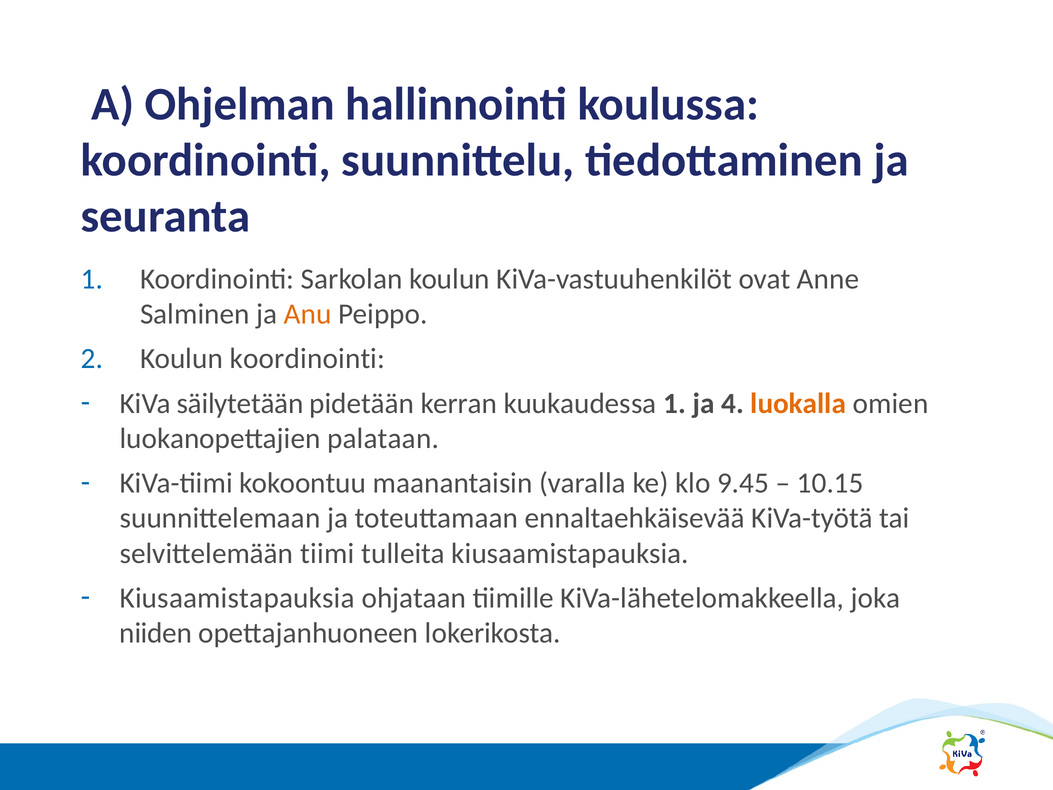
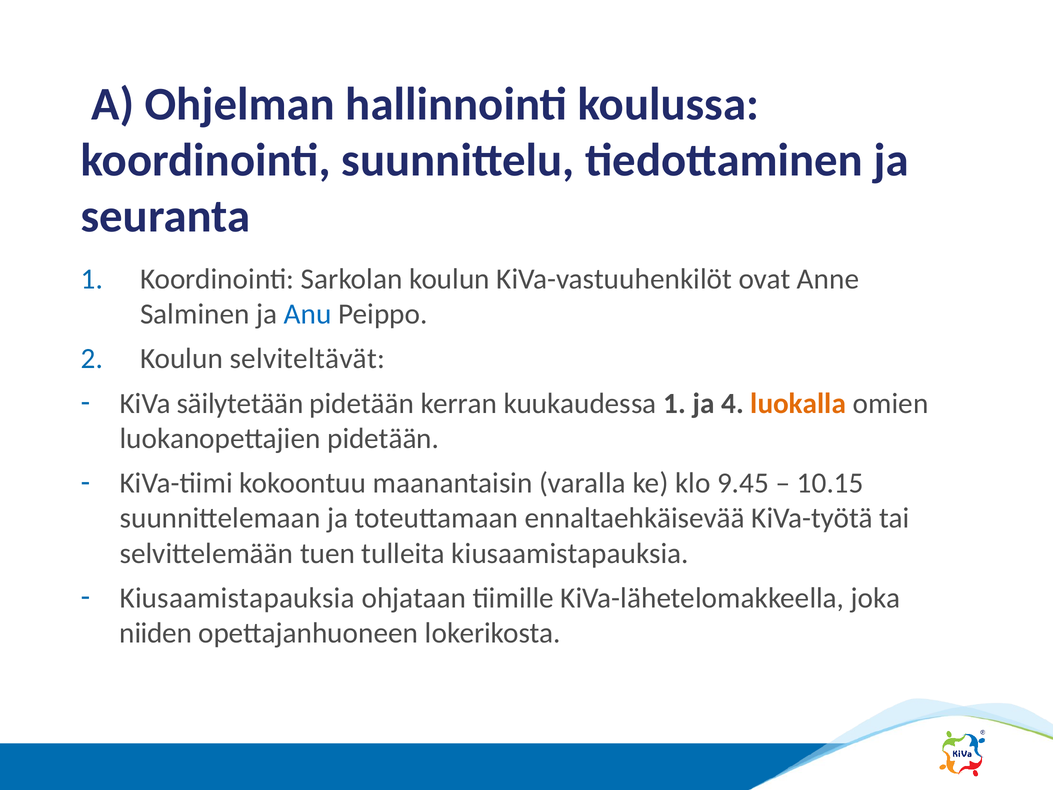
Anu colour: orange -> blue (308, 314)
Koulun koordinointi: koordinointi -> selviteltävät (307, 359)
luokanopettajien palataan: palataan -> pidetään (383, 438)
tiimi: tiimi -> tuen (327, 553)
